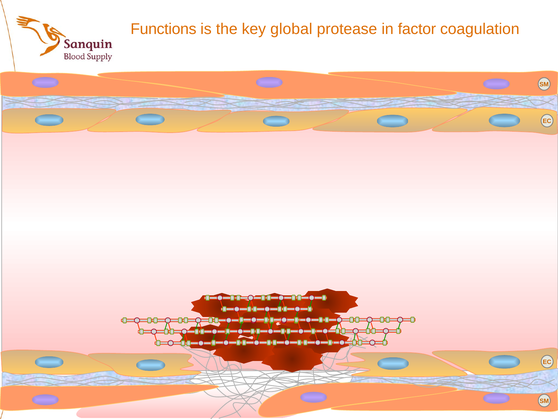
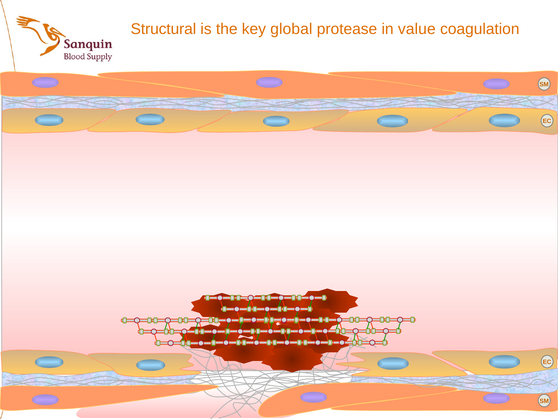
Functions: Functions -> Structural (163, 29)
factor: factor -> value (417, 29)
